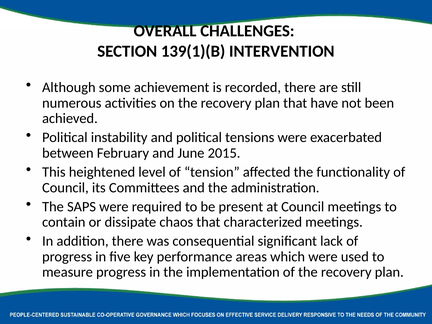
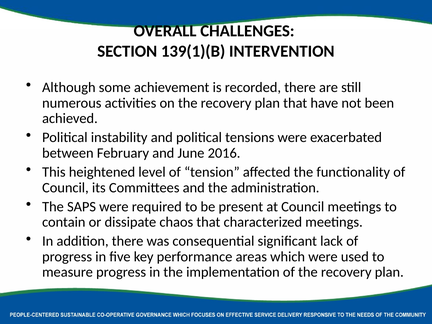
2015: 2015 -> 2016 (224, 153)
